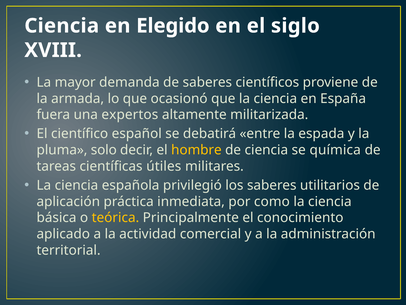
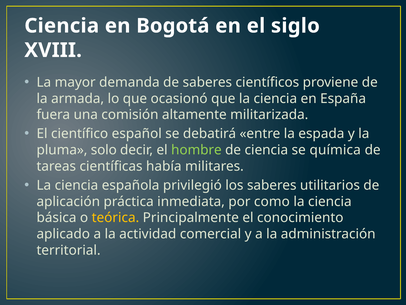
Elegido: Elegido -> Bogotá (173, 26)
expertos: expertos -> comisión (130, 115)
hombre colour: yellow -> light green (196, 150)
útiles: útiles -> había (164, 166)
